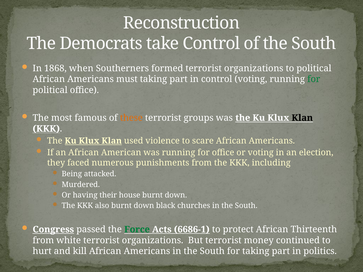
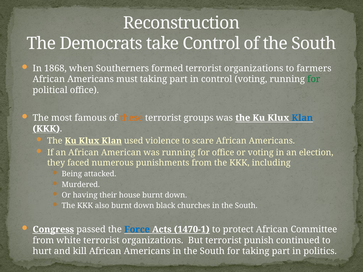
to political: political -> farmers (314, 68)
Klan colour: black -> blue (302, 118)
Force colour: green -> blue (137, 230)
6686-1: 6686-1 -> 1470-1 (192, 230)
Thirteenth: Thirteenth -> Committee (314, 230)
money: money -> punish (259, 241)
